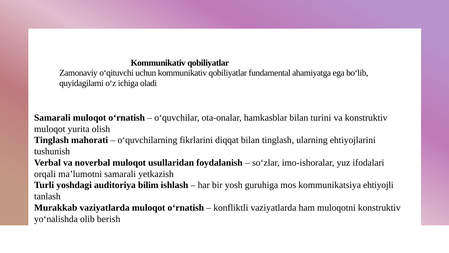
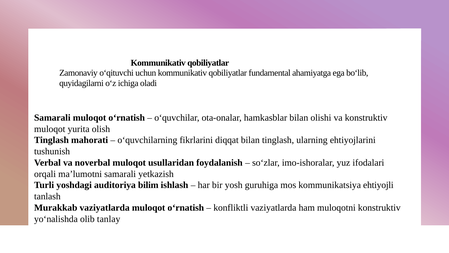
turini: turini -> olishi (321, 117)
berish: berish -> tanlay (109, 219)
